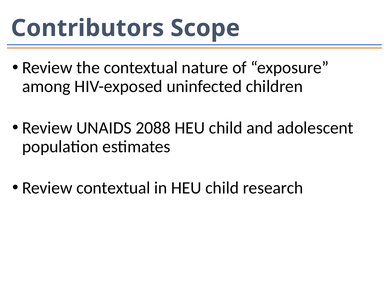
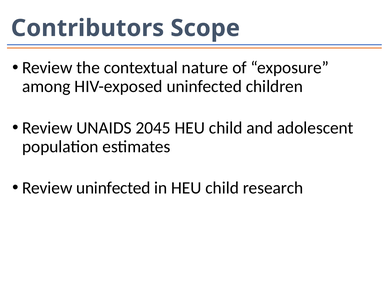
2088: 2088 -> 2045 (153, 128)
Review contextual: contextual -> uninfected (113, 188)
